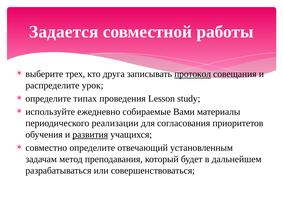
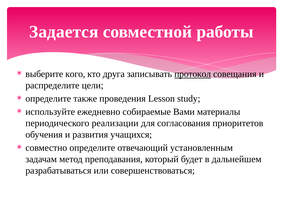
трех: трех -> кого (75, 74)
урок: урок -> цели (93, 85)
типах: типах -> также (85, 98)
развития underline: present -> none (90, 134)
